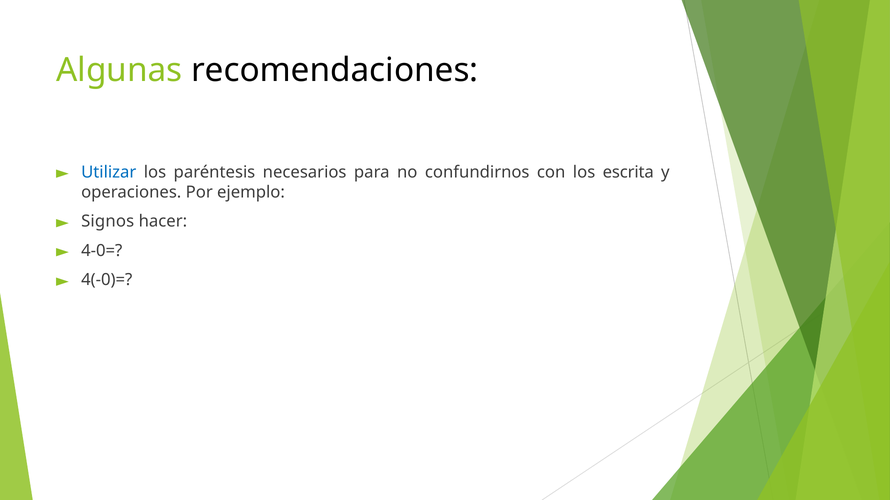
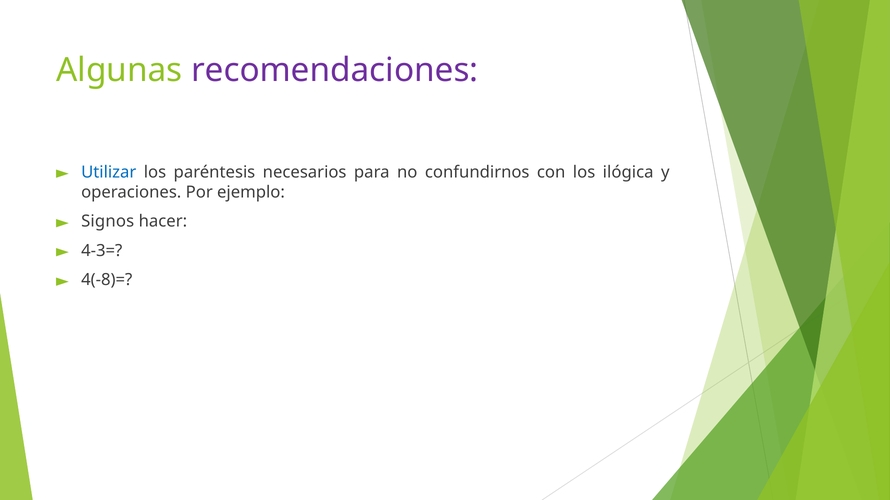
recomendaciones colour: black -> purple (335, 70)
escrita: escrita -> ilógica (628, 172)
4-0=: 4-0= -> 4-3= (102, 251)
4(-0)=: 4(-0)= -> 4(-8)= (107, 280)
